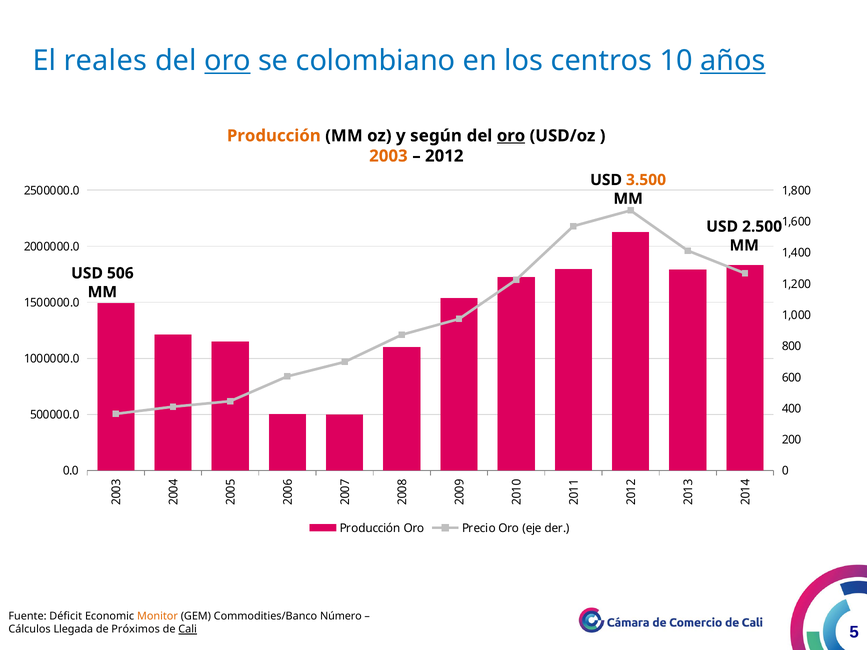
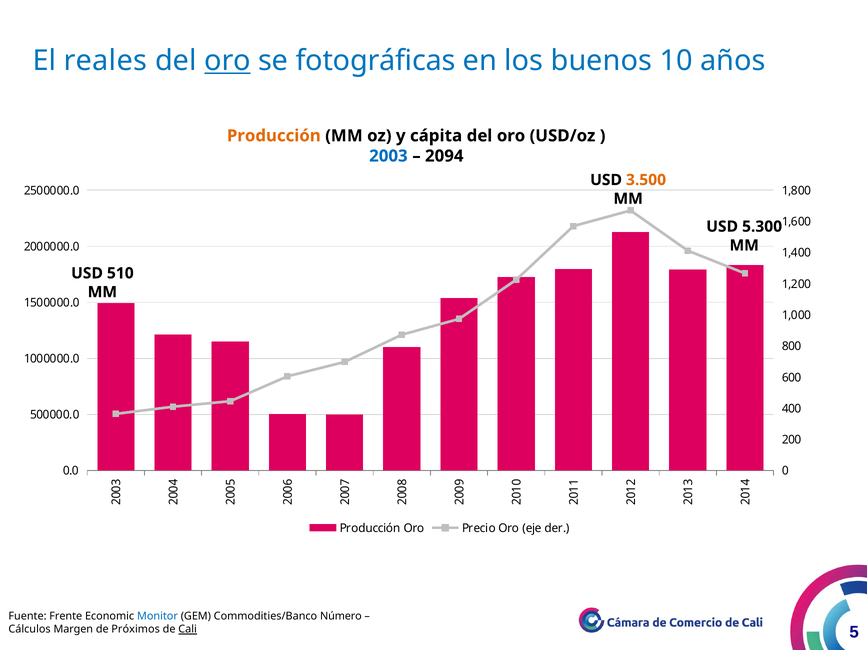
colombiano: colombiano -> fotográficas (376, 61)
centros: centros -> buenos (601, 61)
años underline: present -> none (733, 61)
según: según -> cápita (436, 136)
oro underline: present -> none (511, 136)
2003 colour: orange -> blue (388, 156)
2012: 2012 -> 2094 (444, 156)
2.500: 2.500 -> 5.300 (762, 227)
506: 506 -> 510 (120, 273)
Déficit: Déficit -> Frente (66, 617)
Monitor colour: orange -> blue (157, 617)
Llegada: Llegada -> Margen (73, 630)
